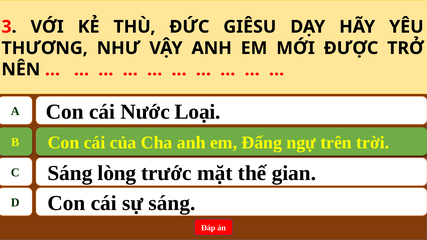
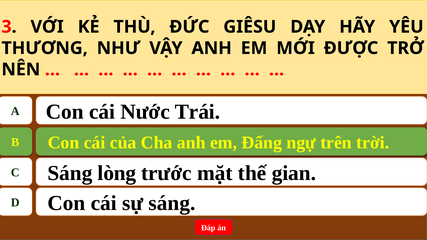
Loại: Loại -> Trái (197, 112)
